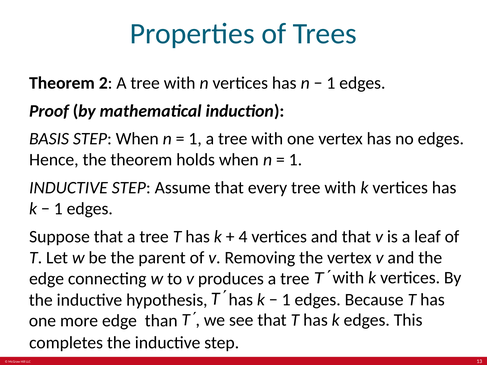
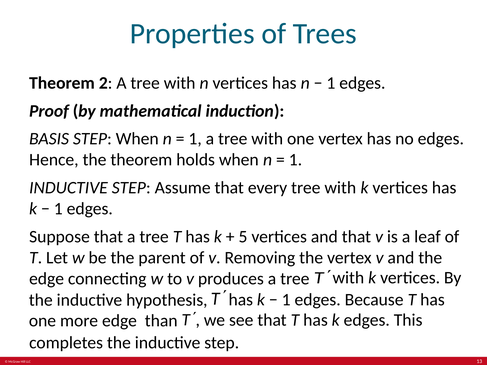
4: 4 -> 5 (243, 237)
